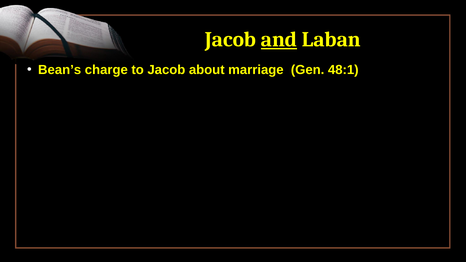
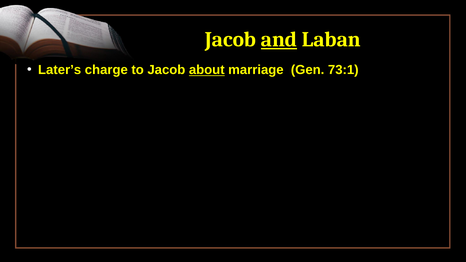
Bean’s: Bean’s -> Later’s (60, 70)
about underline: none -> present (207, 70)
48:1: 48:1 -> 73:1 (343, 70)
